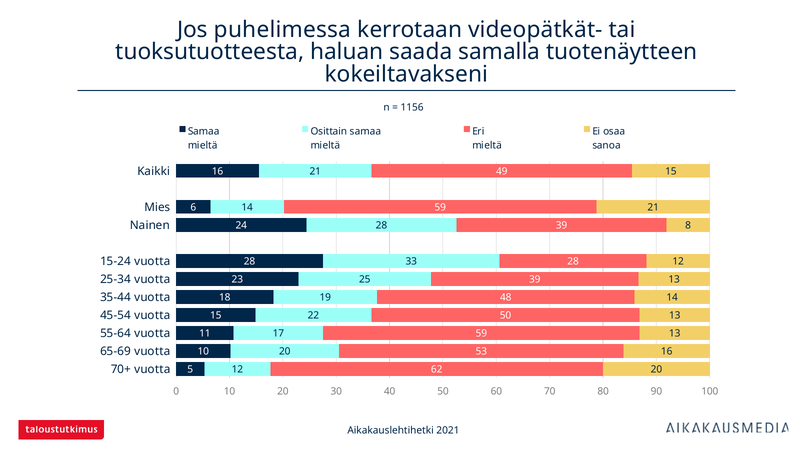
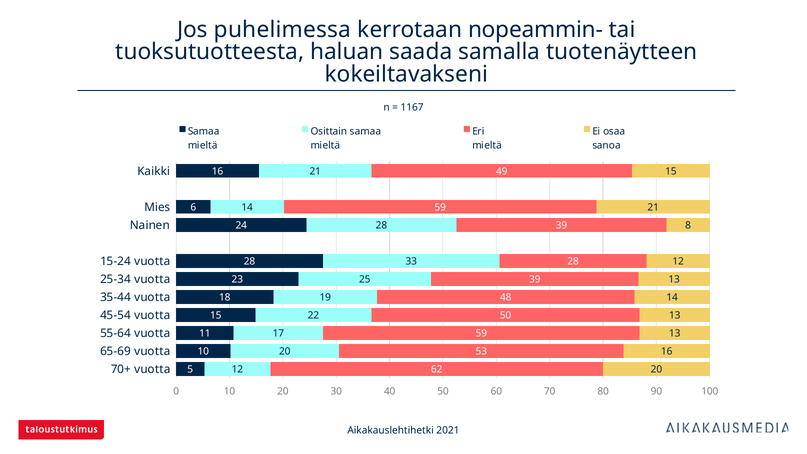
videopätkät-: videopätkät- -> nopeammin- (536, 30)
1156: 1156 -> 1167 (412, 108)
